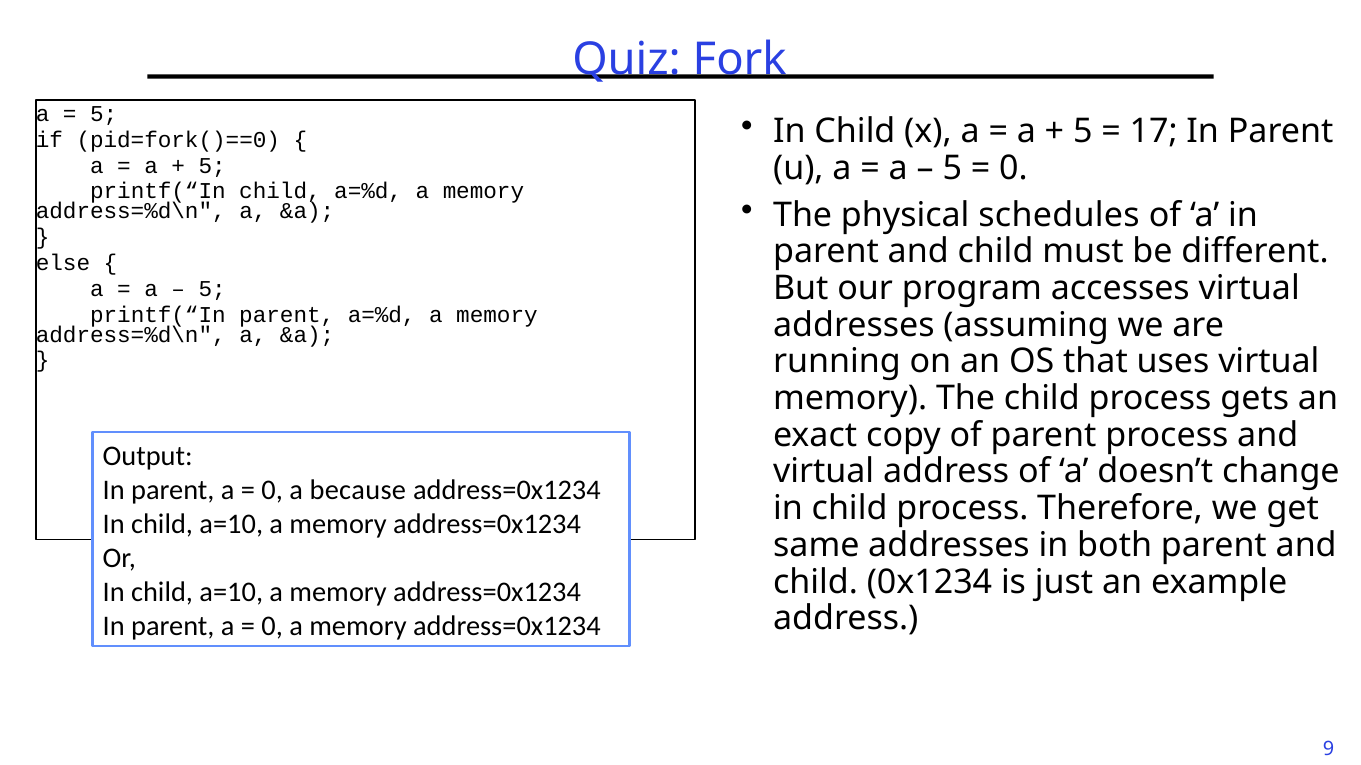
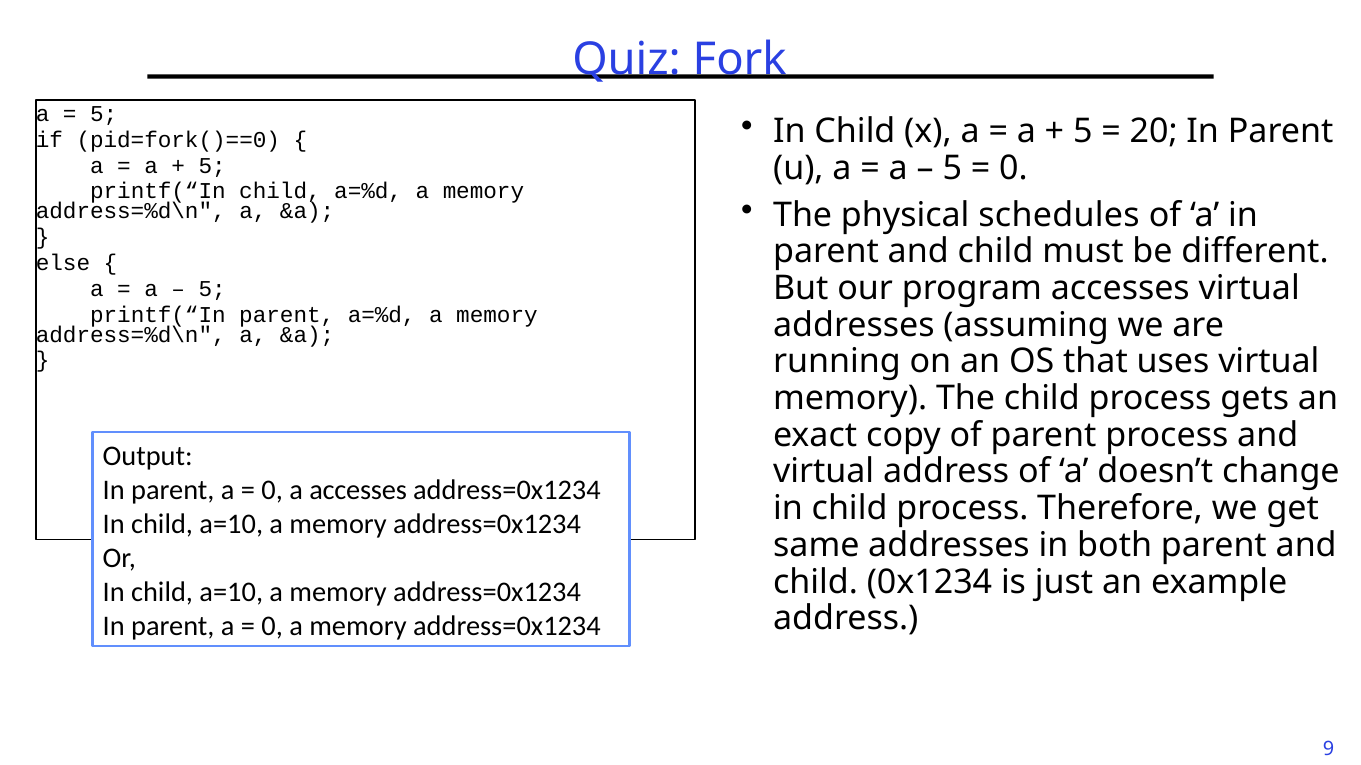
17: 17 -> 20 (1154, 131)
a because: because -> accesses (358, 490)
